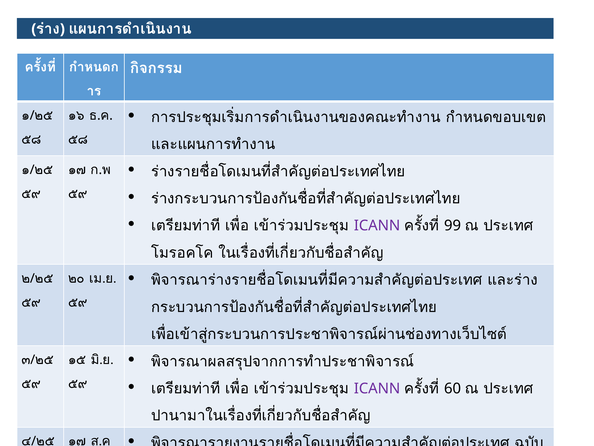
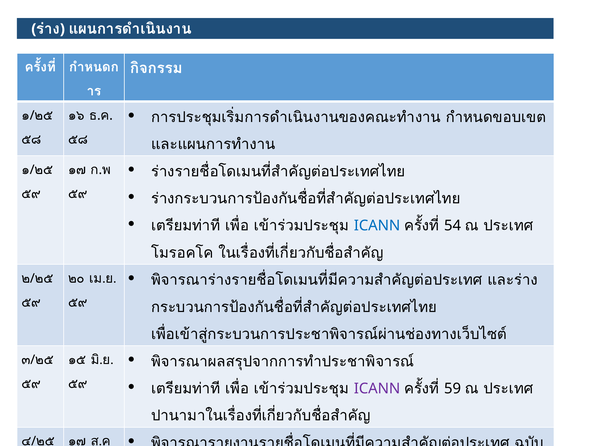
ICANN colour: purple -> blue (377, 225)
99: 99 -> 54 (453, 225)
60: 60 -> 59 (453, 388)
